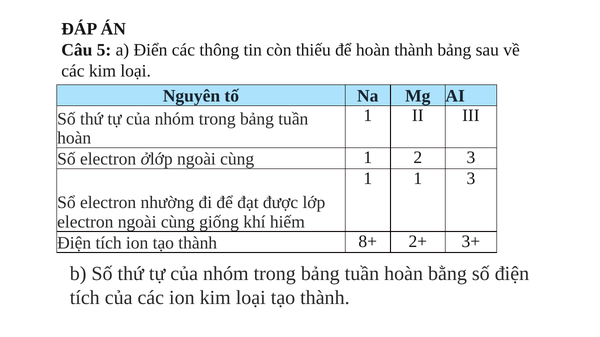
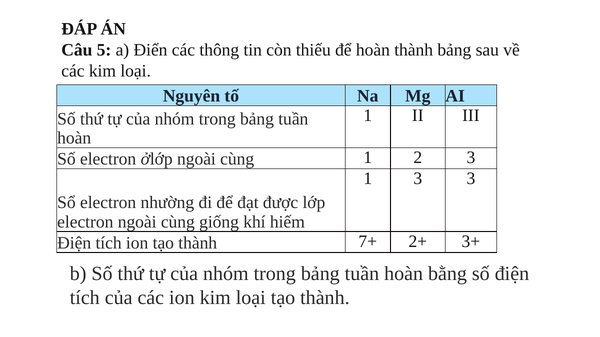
1 1: 1 -> 3 (418, 179)
8+: 8+ -> 7+ (368, 242)
